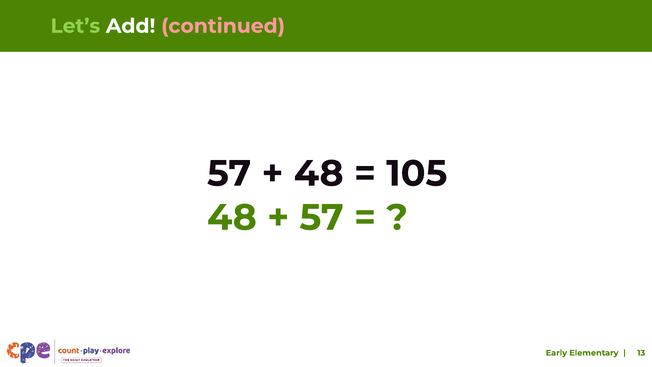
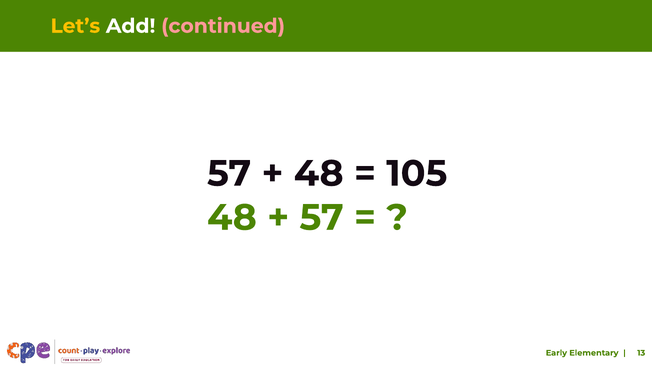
Let’s colour: light green -> yellow (75, 26)
